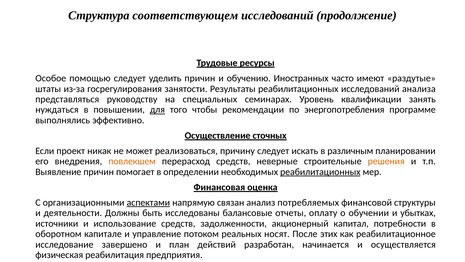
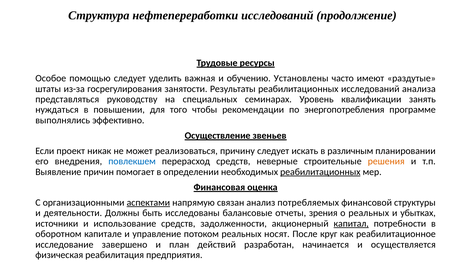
соответствующем: соответствующем -> нефтепереработки (185, 15)
уделить причин: причин -> важная (200, 78)
Иностранных: Иностранных -> Установлены (301, 78)
для underline: present -> none (157, 110)
сточных: сточных -> звеньев (270, 135)
повлекшем colour: orange -> blue (132, 161)
оплату: оплату -> зрения (323, 213)
о обучении: обучении -> реальных (369, 213)
капитал underline: none -> present (351, 223)
этих: этих -> круг (329, 234)
